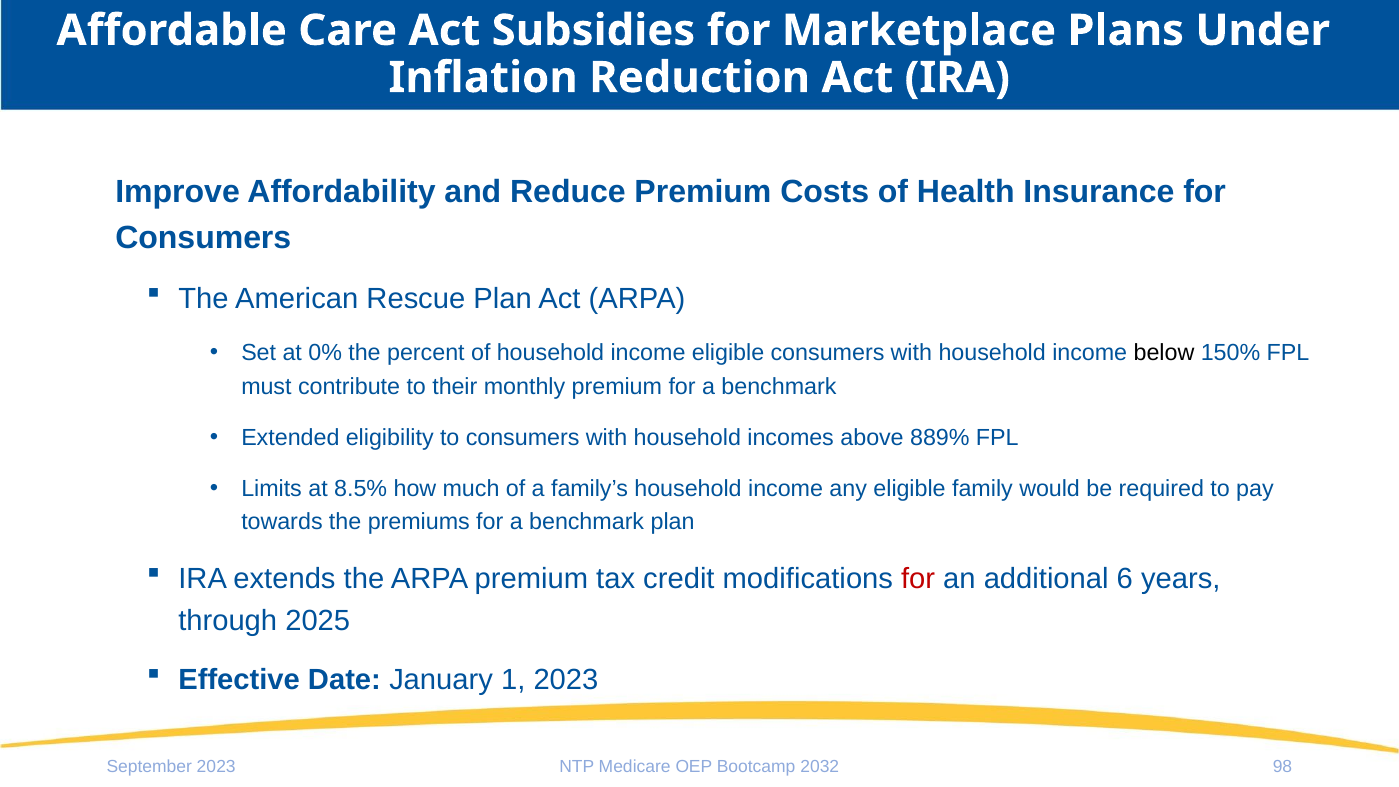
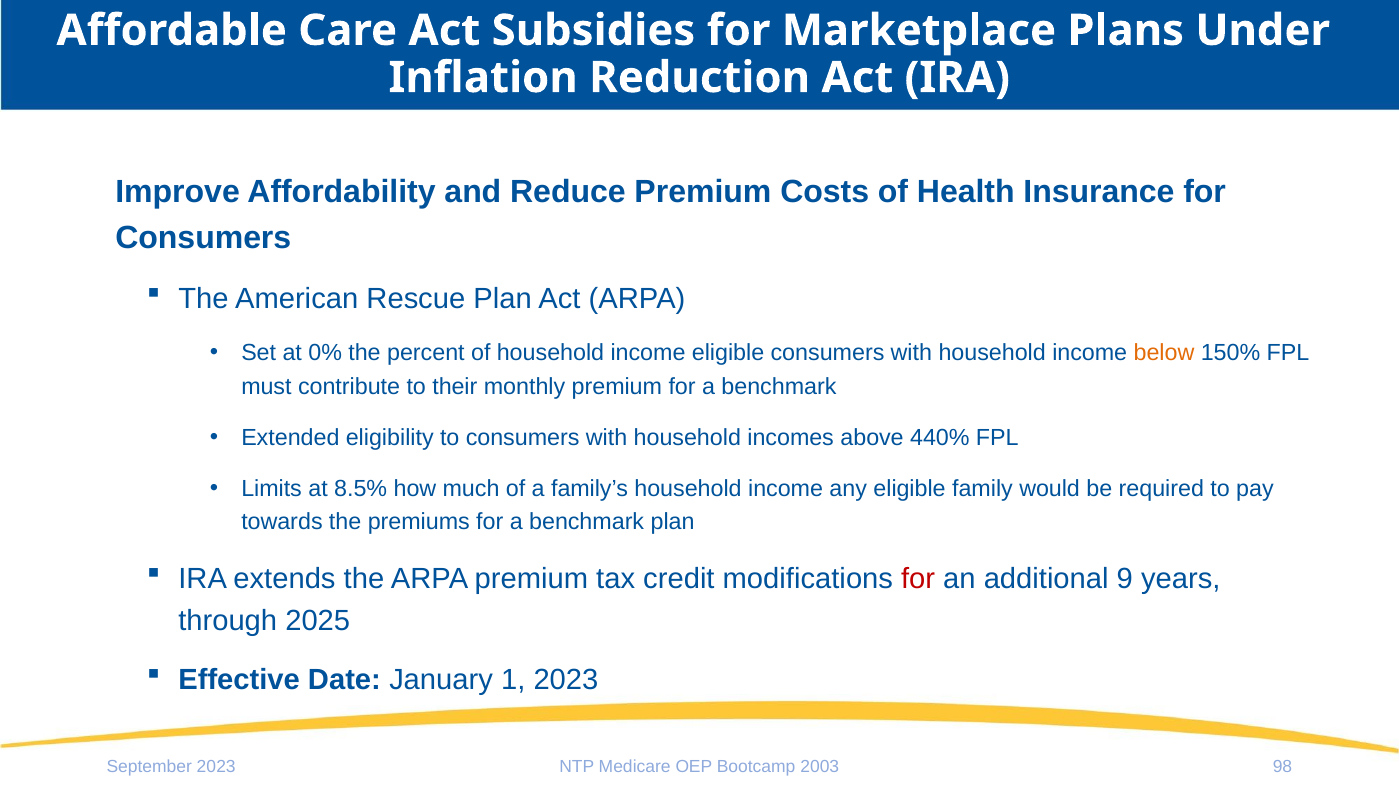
below colour: black -> orange (1164, 353)
889%: 889% -> 440% (940, 438)
6: 6 -> 9 (1125, 578)
2032: 2032 -> 2003 (820, 767)
